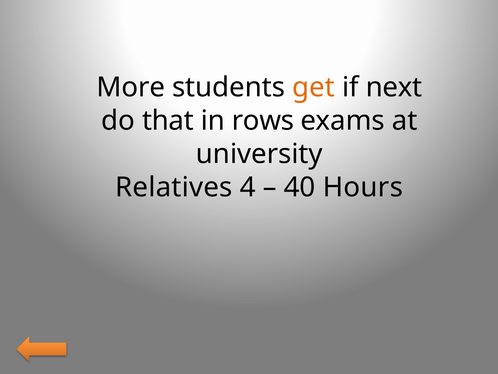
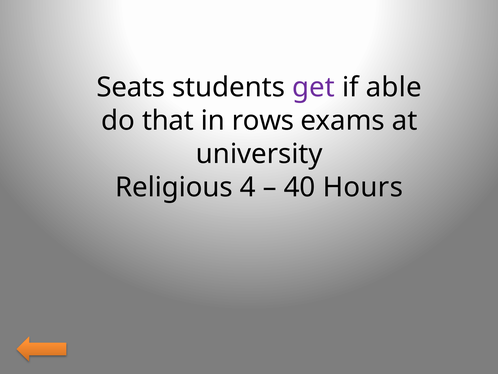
More: More -> Seats (131, 87)
get colour: orange -> purple (314, 87)
next: next -> able (394, 87)
Relatives: Relatives -> Religious (174, 187)
